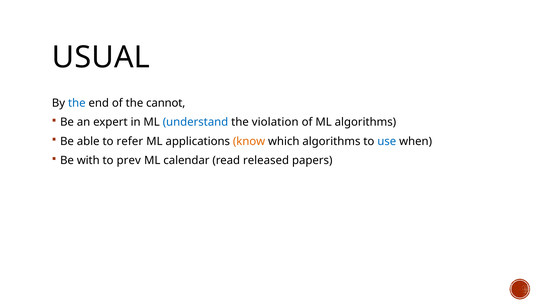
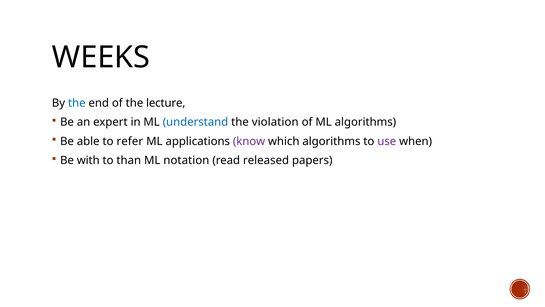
USUAL: USUAL -> WEEKS (101, 57)
cannot: cannot -> lecture (166, 103)
know colour: orange -> purple (249, 141)
use colour: blue -> purple (387, 141)
prev: prev -> than (129, 160)
calendar: calendar -> notation (186, 160)
